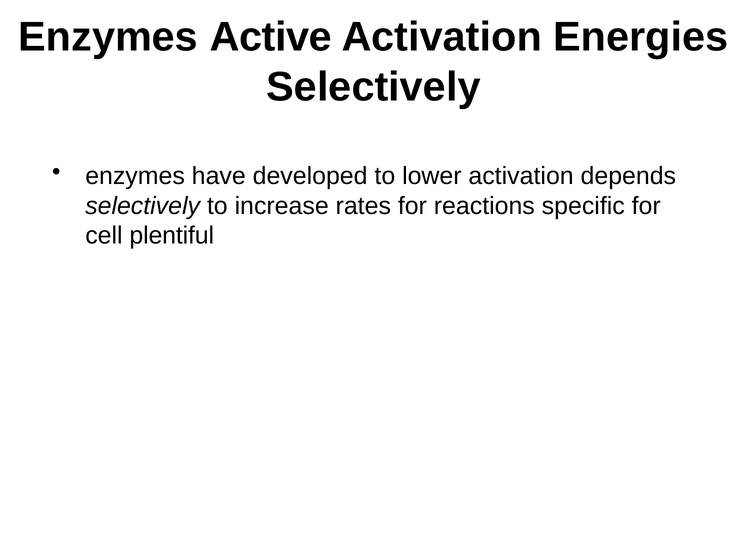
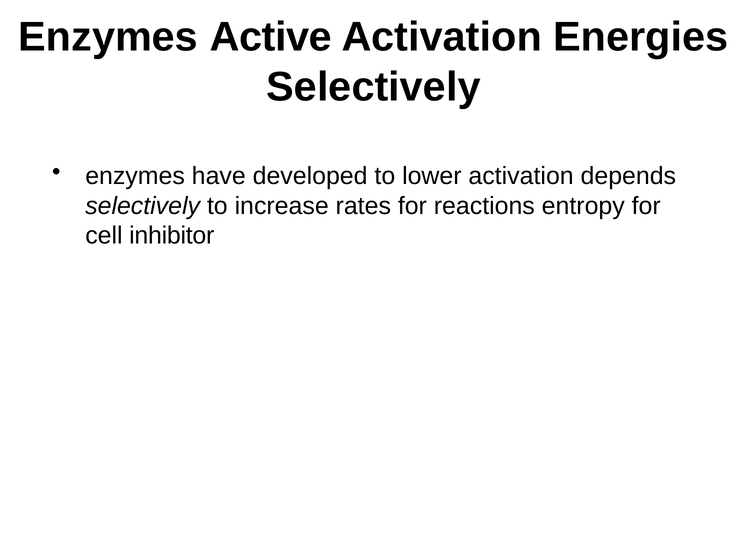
specific: specific -> entropy (583, 206)
plentiful: plentiful -> inhibitor (172, 236)
